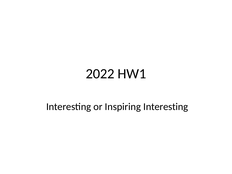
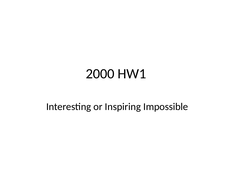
2022: 2022 -> 2000 (100, 74)
Inspiring Interesting: Interesting -> Impossible (166, 107)
